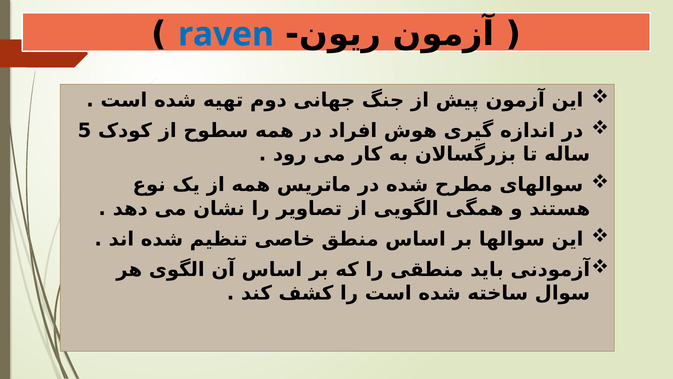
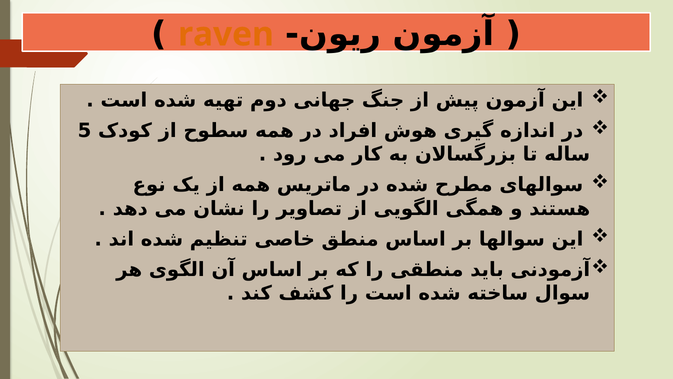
raven colour: blue -> orange (226, 34)
